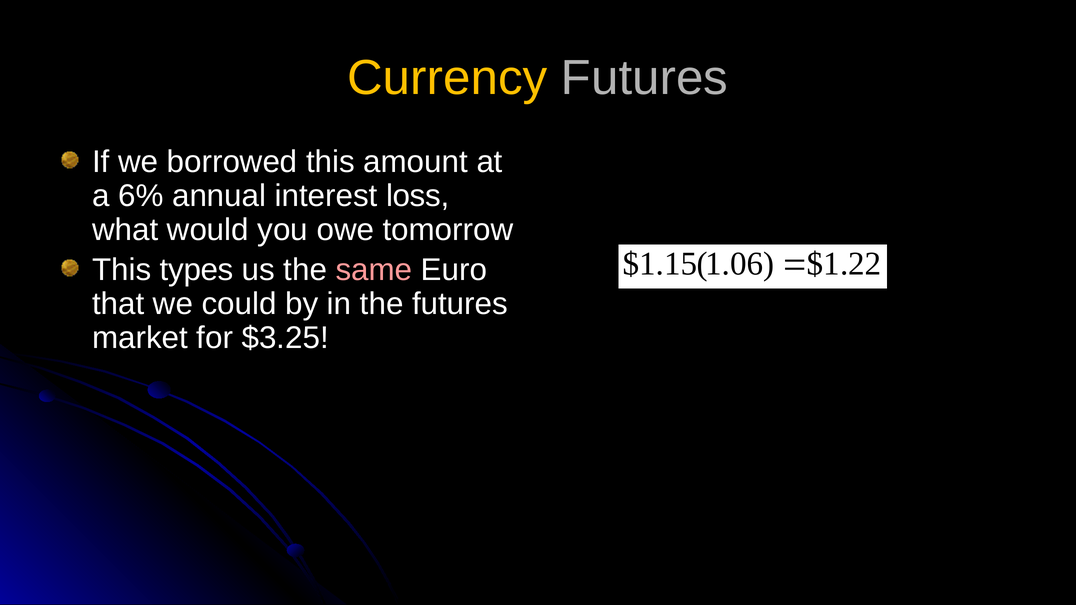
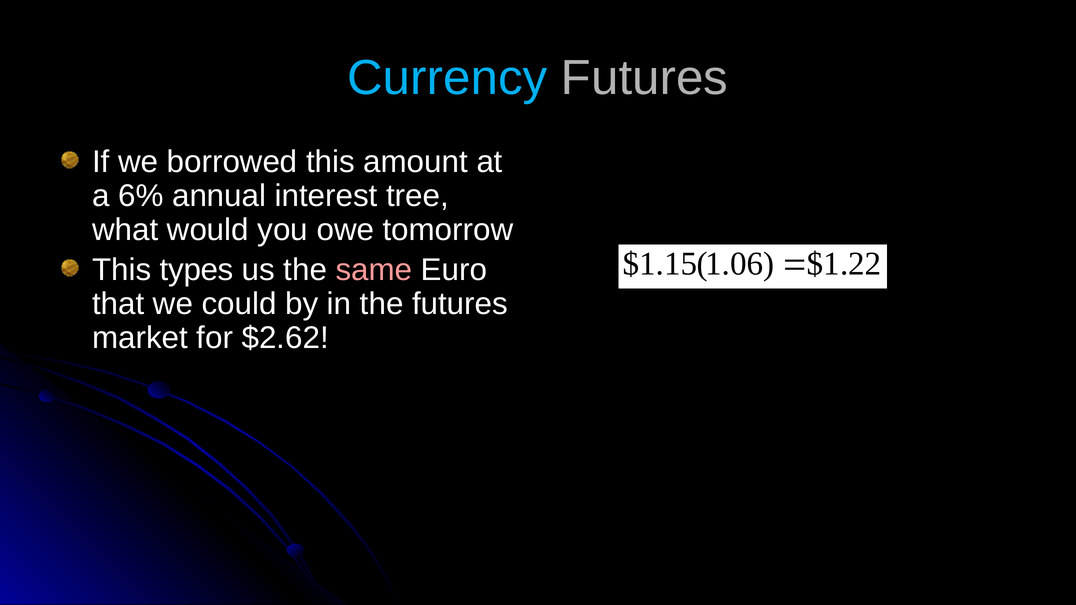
Currency colour: yellow -> light blue (447, 78)
loss: loss -> tree (418, 196)
$3.25: $3.25 -> $2.62 (285, 338)
